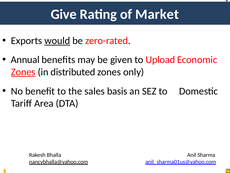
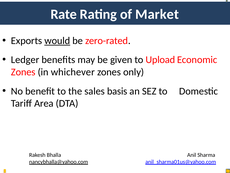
Give: Give -> Rate (64, 14)
Annual: Annual -> Ledger (25, 60)
Zones underline: present -> none (23, 72)
distributed: distributed -> whichever (73, 72)
